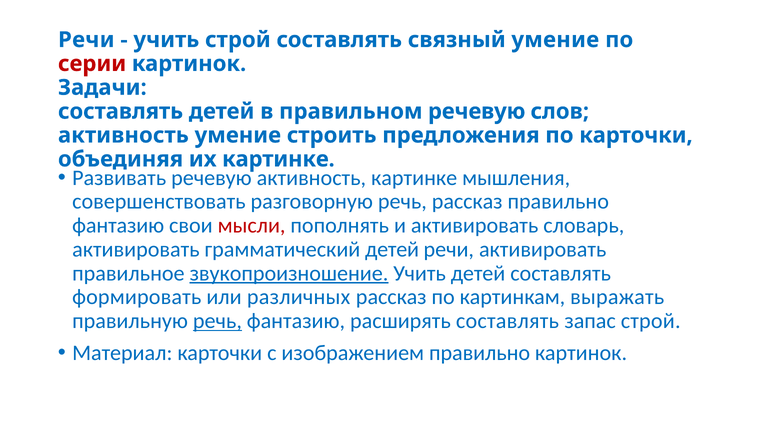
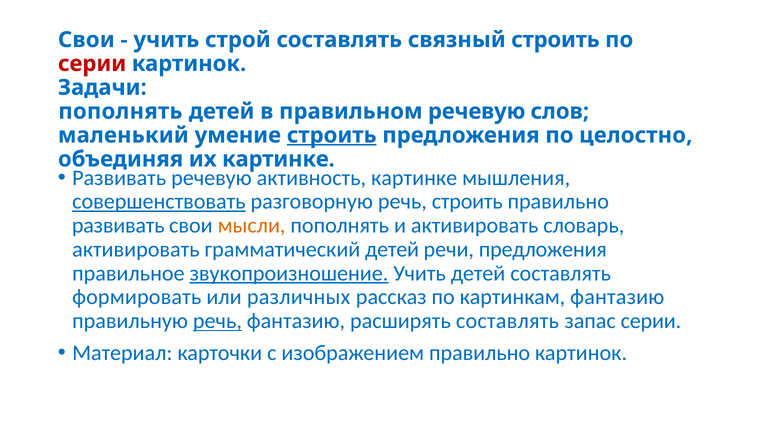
Речи: Речи -> Свои (86, 40)
связный умение: умение -> строить (555, 40)
составлять: составлять -> пополнять (120, 112)
активность: активность -> маленький (123, 135)
строить underline: none -> present (332, 135)
по карточки: карточки -> целостно (636, 135)
совершенствовать underline: none -> present (159, 202)
речь рассказ: рассказ -> строить (467, 202)
фантазию: фантазию -> развивать (118, 226)
мысли colour: red -> orange (252, 226)
речи активировать: активировать -> предложения (543, 250)
картинкам выражать: выражать -> фантазию (617, 297)
запас строй: строй -> серии (651, 321)
